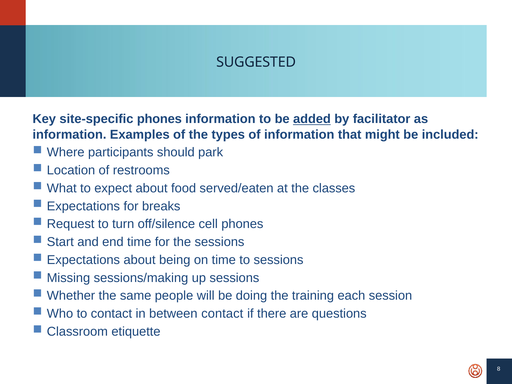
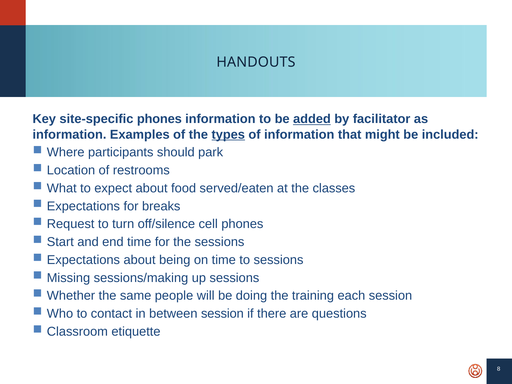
SUGGESTED: SUGGESTED -> HANDOUTS (256, 62)
types underline: none -> present (228, 134)
between contact: contact -> session (222, 314)
